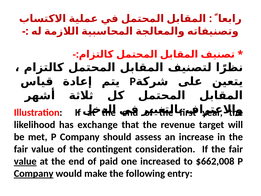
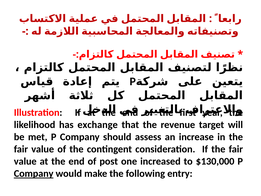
value underline: present -> none (25, 161)
paid: paid -> post (109, 161)
$662,008: $662,008 -> $130,000 (215, 161)
